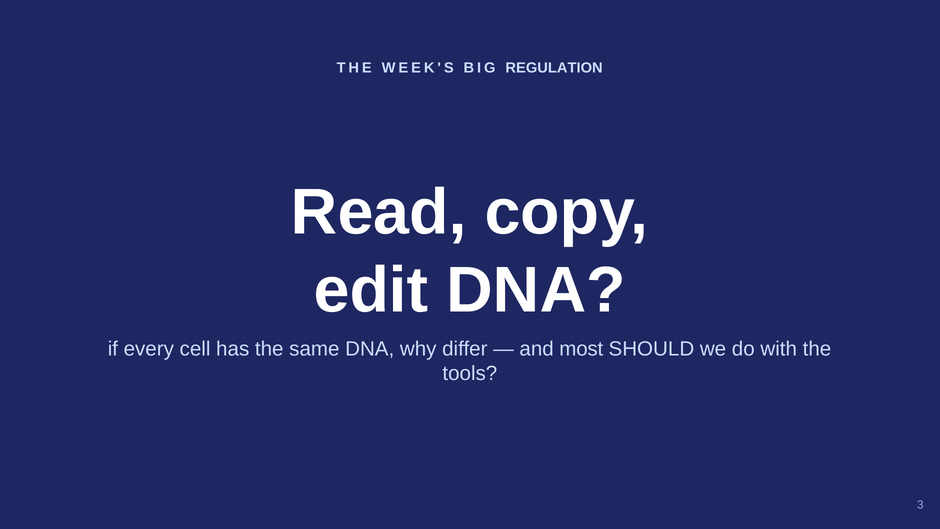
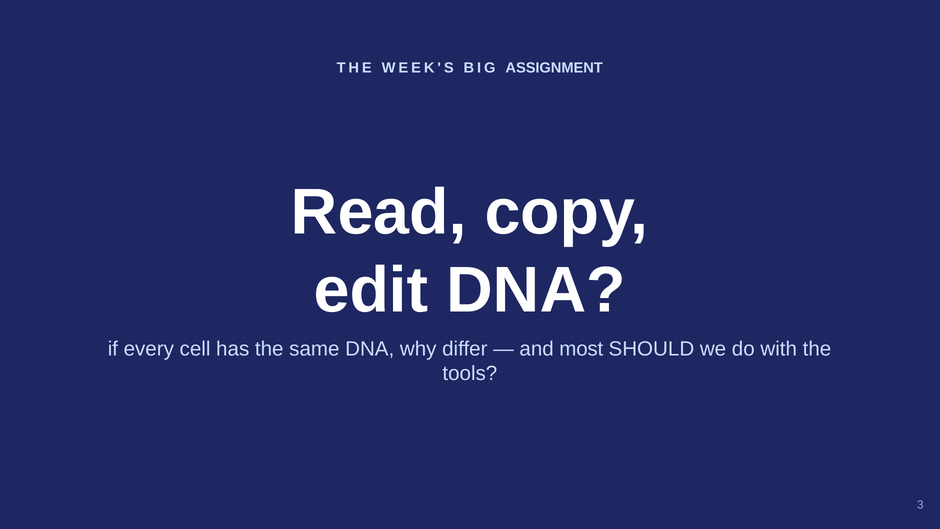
REGULATION: REGULATION -> ASSIGNMENT (554, 68)
